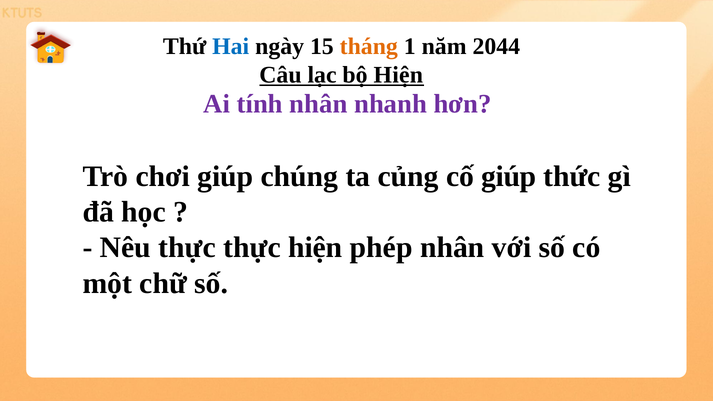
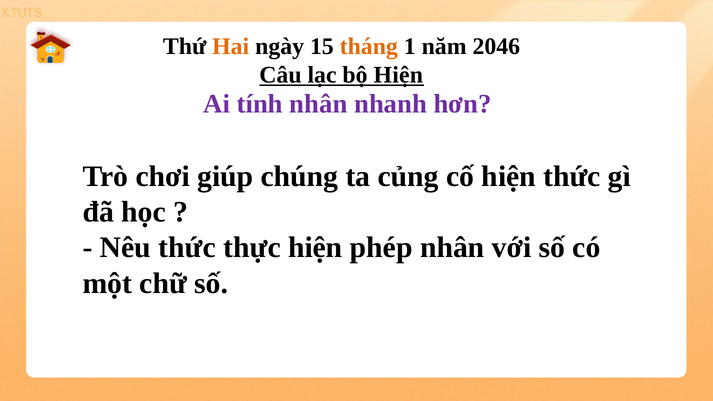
Hai colour: blue -> orange (231, 46)
2044: 2044 -> 2046 (496, 46)
cố giúp: giúp -> hiện (509, 176)
Nêu thực: thực -> thức (187, 248)
